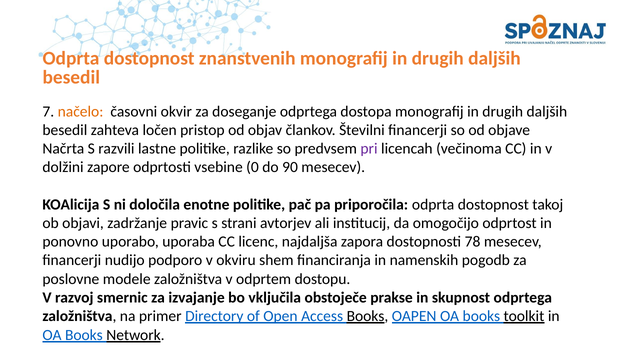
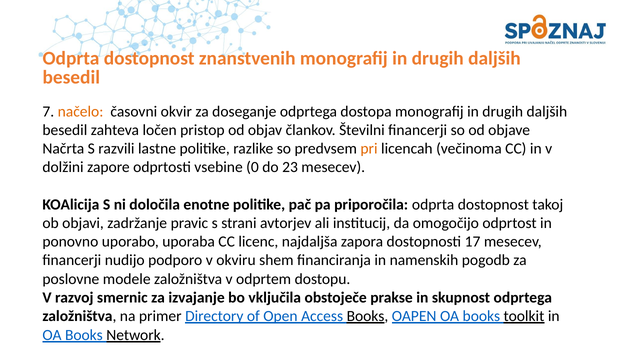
pri colour: purple -> orange (369, 149)
90: 90 -> 23 (290, 167)
78: 78 -> 17 (473, 242)
